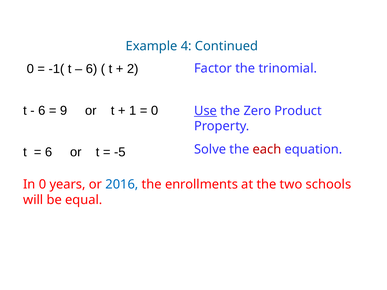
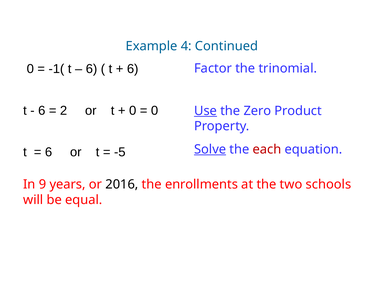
2: 2 -> 6 (133, 69)
9: 9 -> 2 (64, 111)
1: 1 -> 0 (133, 111)
Solve underline: none -> present (210, 150)
In 0: 0 -> 9 (43, 184)
2016 colour: blue -> black (122, 184)
